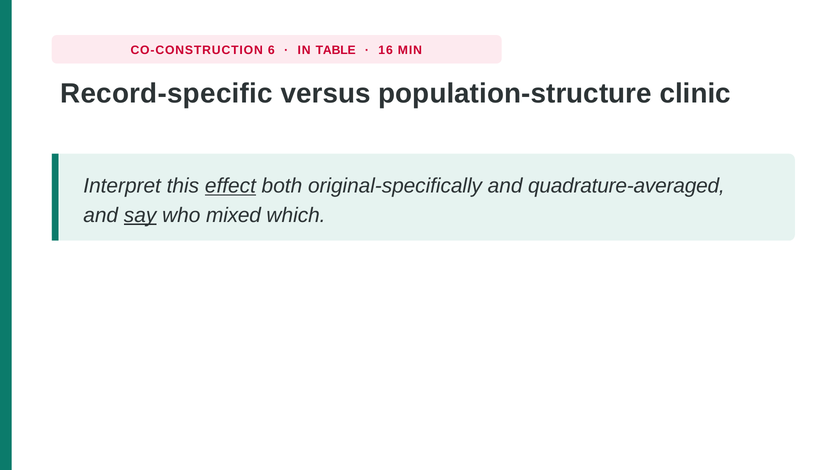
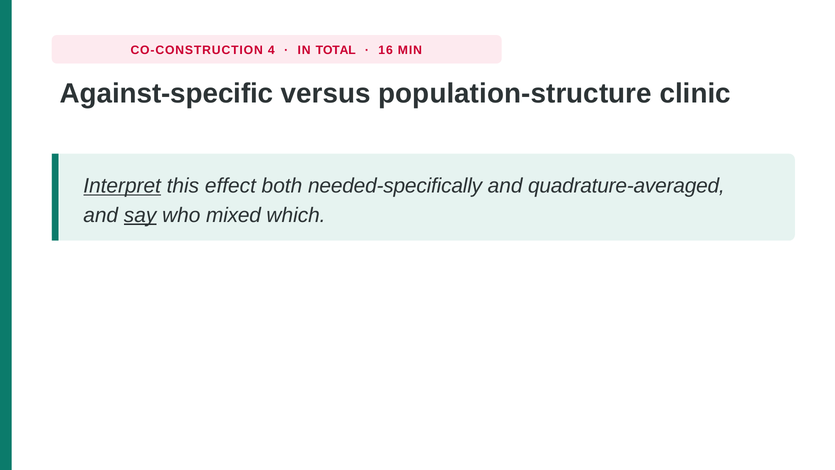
6: 6 -> 4 (271, 50)
TABLE: TABLE -> TOTAL (336, 50)
Record-specific: Record-specific -> Against-specific (167, 94)
Interpret underline: none -> present (122, 186)
effect underline: present -> none (230, 186)
original-specifically: original-specifically -> needed-specifically (395, 186)
